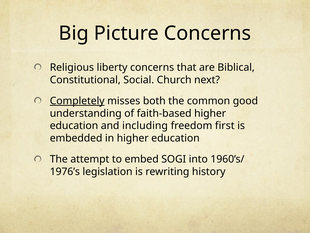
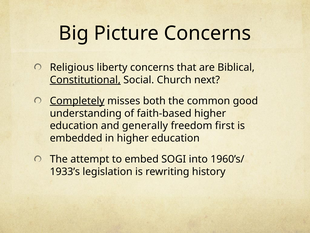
Constitutional underline: none -> present (85, 80)
including: including -> generally (145, 126)
1976’s: 1976’s -> 1933’s (65, 171)
